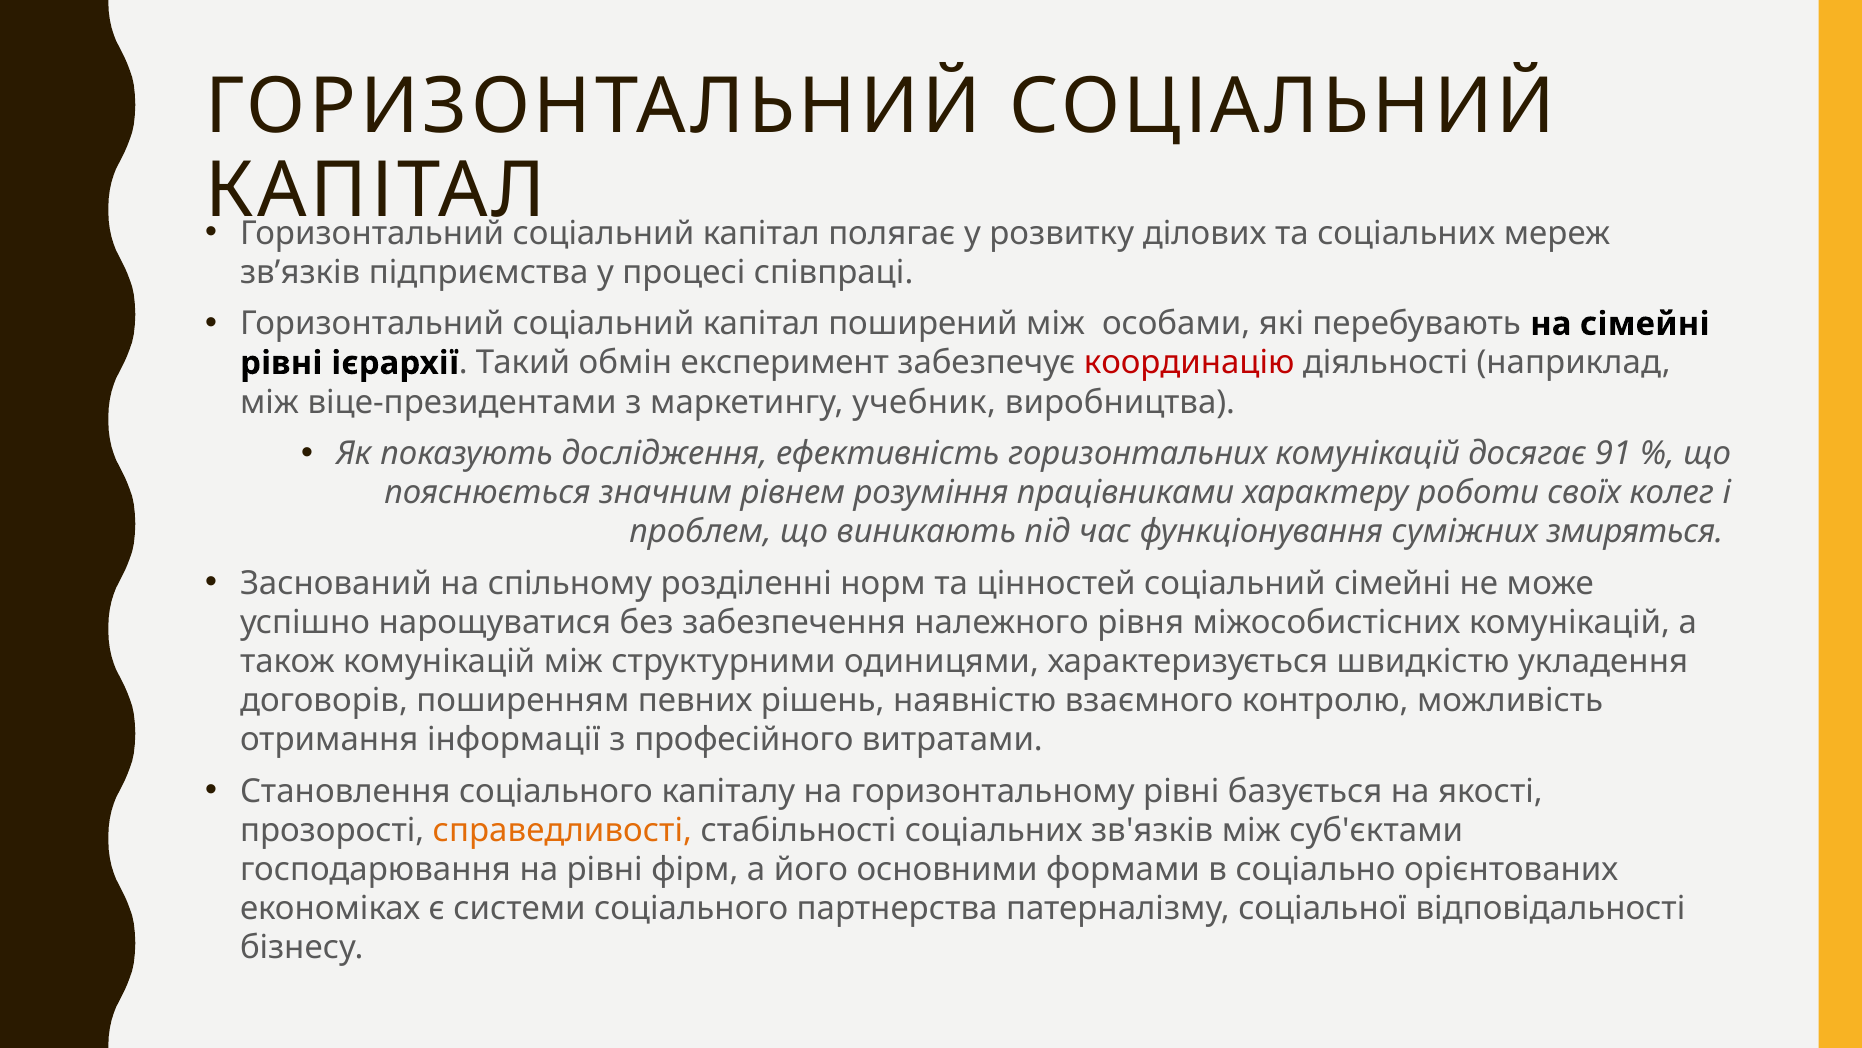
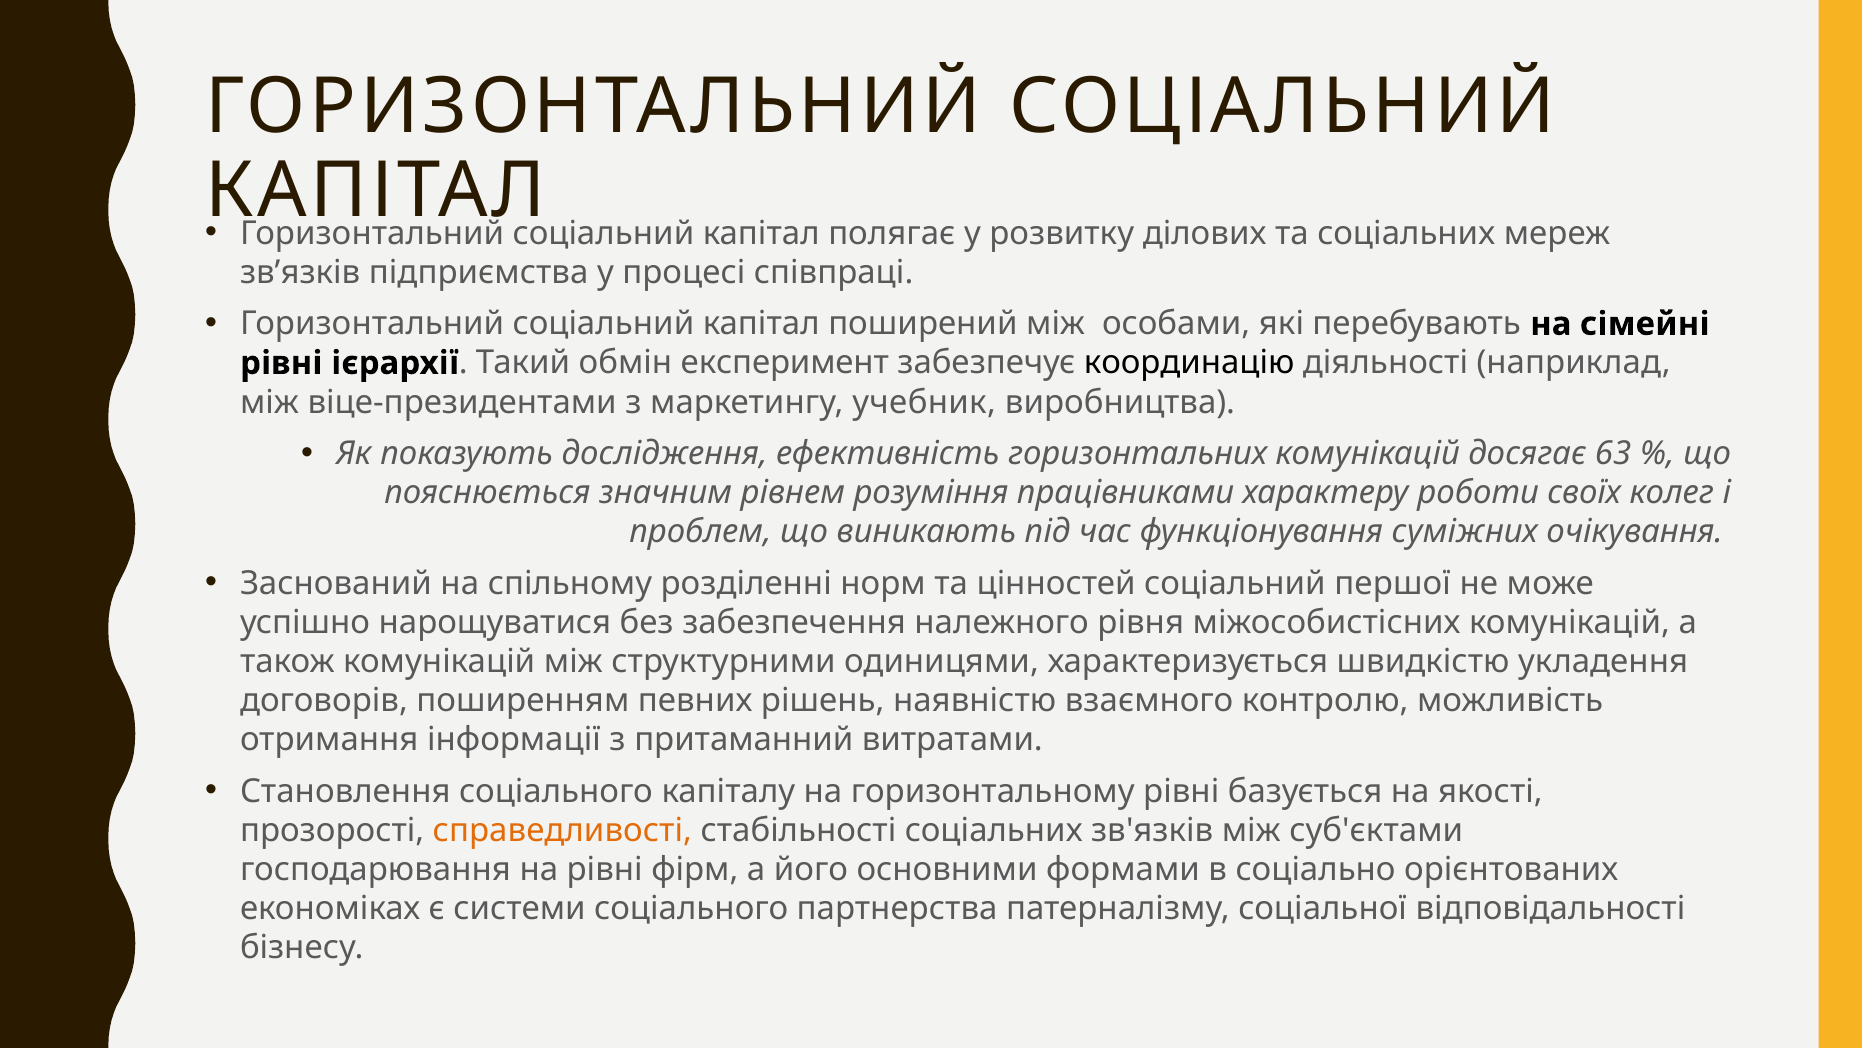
координацію colour: red -> black (1189, 363)
91: 91 -> 63 (1613, 453)
змиряться: змиряться -> очікування (1635, 532)
соціальний сімейні: сімейні -> першої (1393, 583)
професійного: професійного -> притаманний (744, 740)
